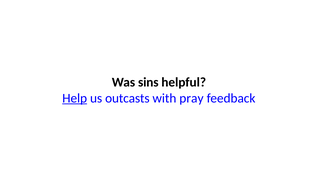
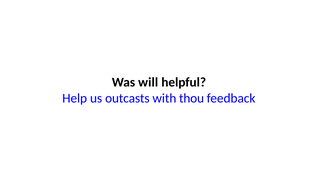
sins: sins -> will (148, 82)
Help underline: present -> none (75, 98)
pray: pray -> thou (192, 98)
